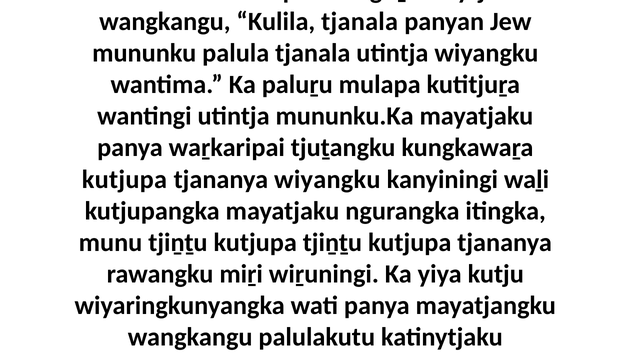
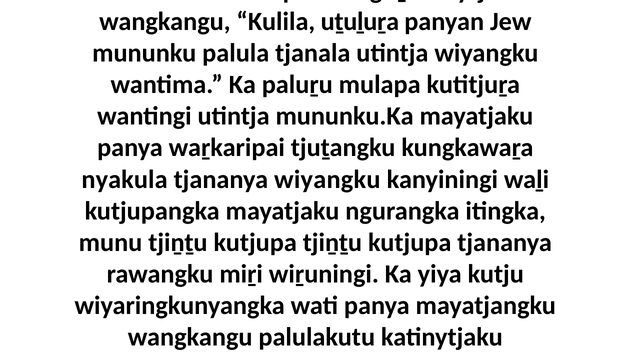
Kulila tjanala: tjanala -> uṯuḻuṟa (360, 22)
kutjupa: kutjupa -> nyakula (125, 179)
